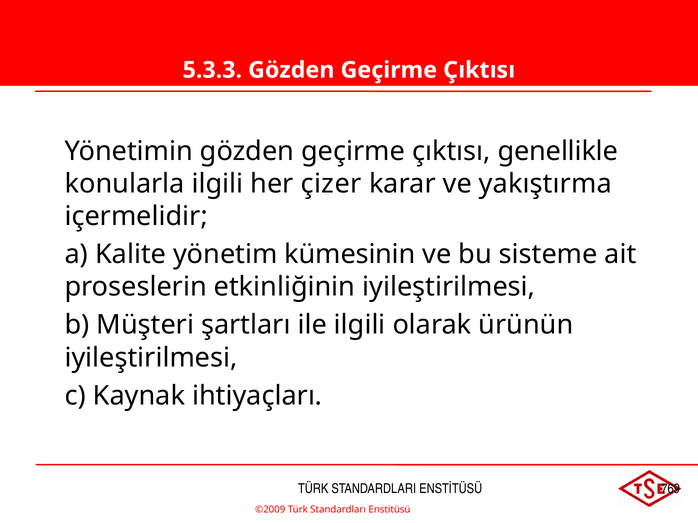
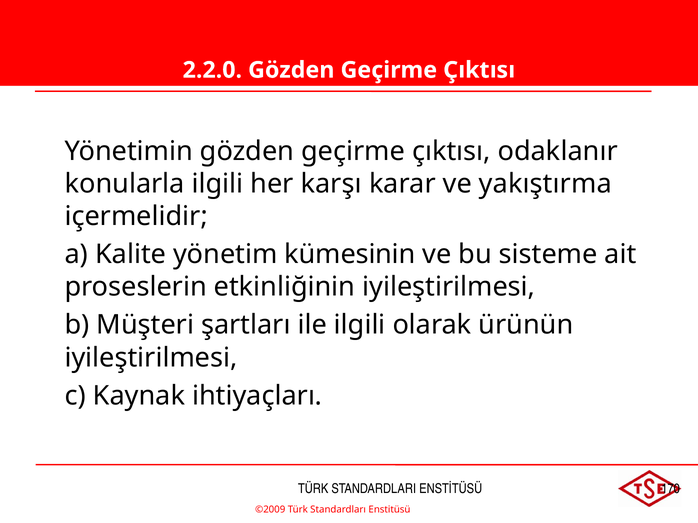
5.3.3: 5.3.3 -> 2.2.0 (212, 70)
genellikle: genellikle -> odaklanır (558, 151)
çizer: çizer -> karşı (331, 184)
769: 769 -> 170 (671, 489)
